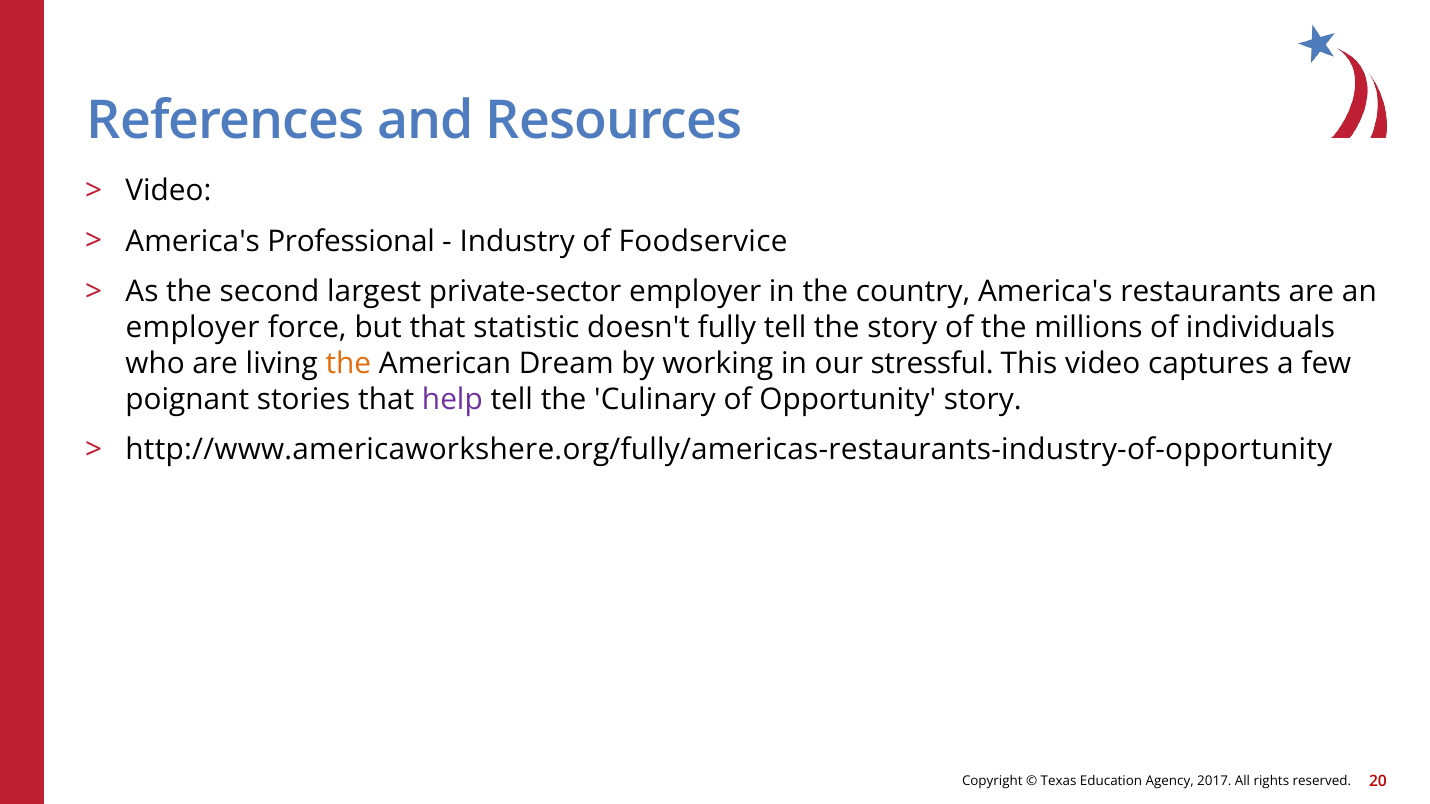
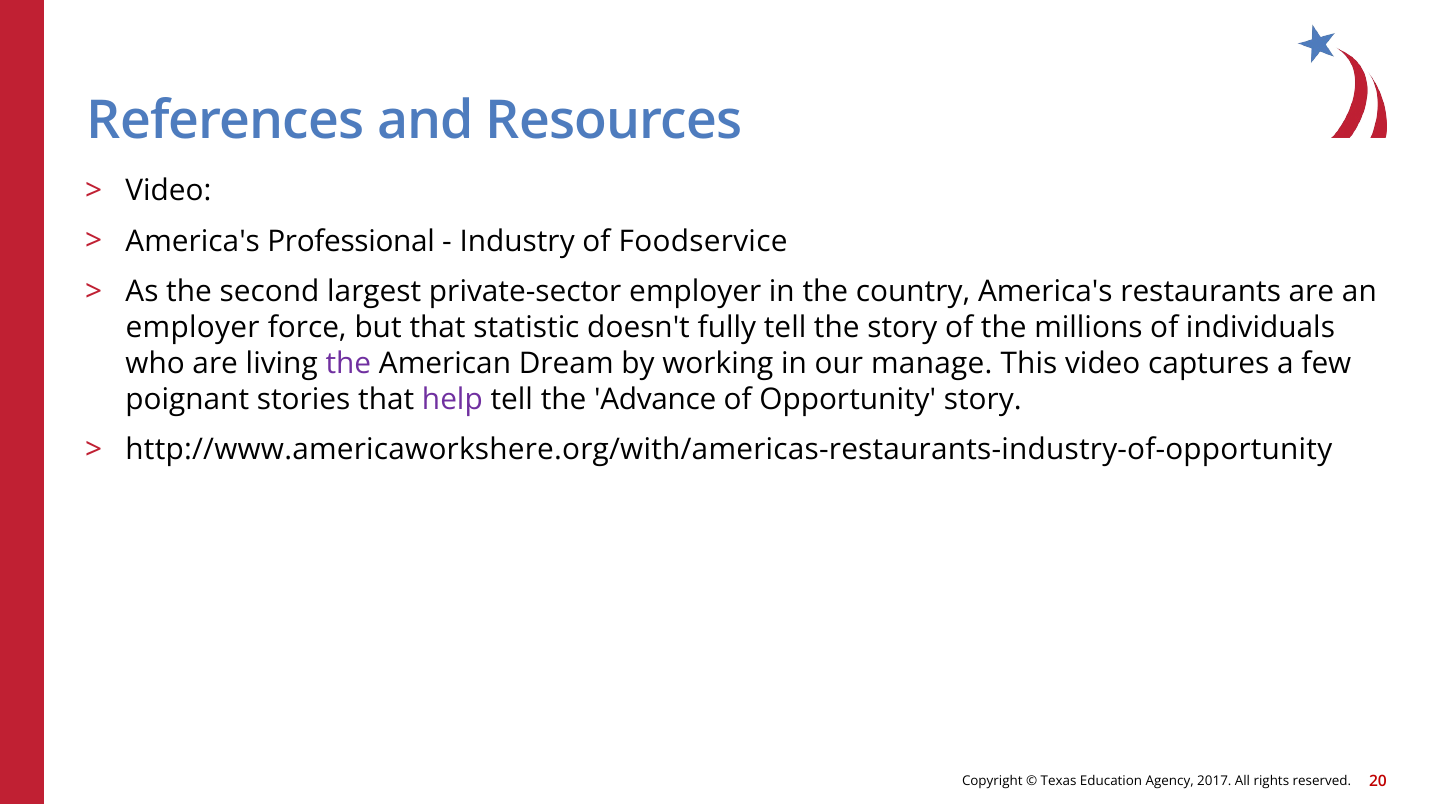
the colour: orange -> purple (348, 364)
stressful: stressful -> manage (932, 364)
Culinary: Culinary -> Advance (655, 399)
http://www.americaworkshere.org/fully/americas-restaurants-industry-of-opportunity: http://www.americaworkshere.org/fully/americas-restaurants-industry-of-opportunity -> http://www.americaworkshere.org/with/americas-restaurants-industry-of-opportunity (729, 450)
